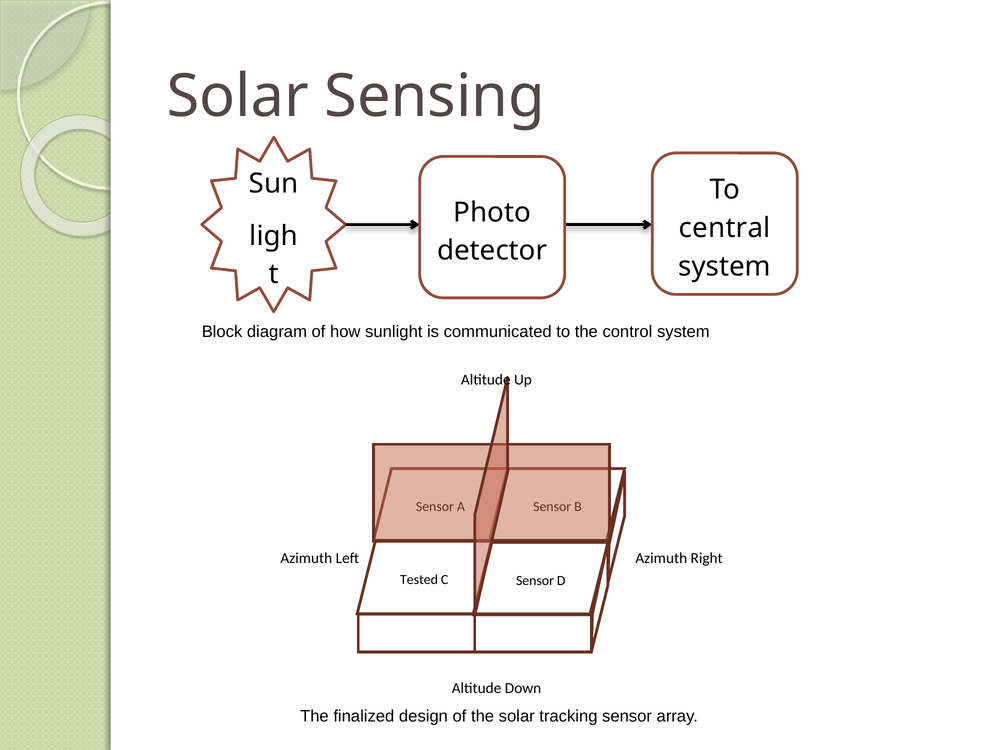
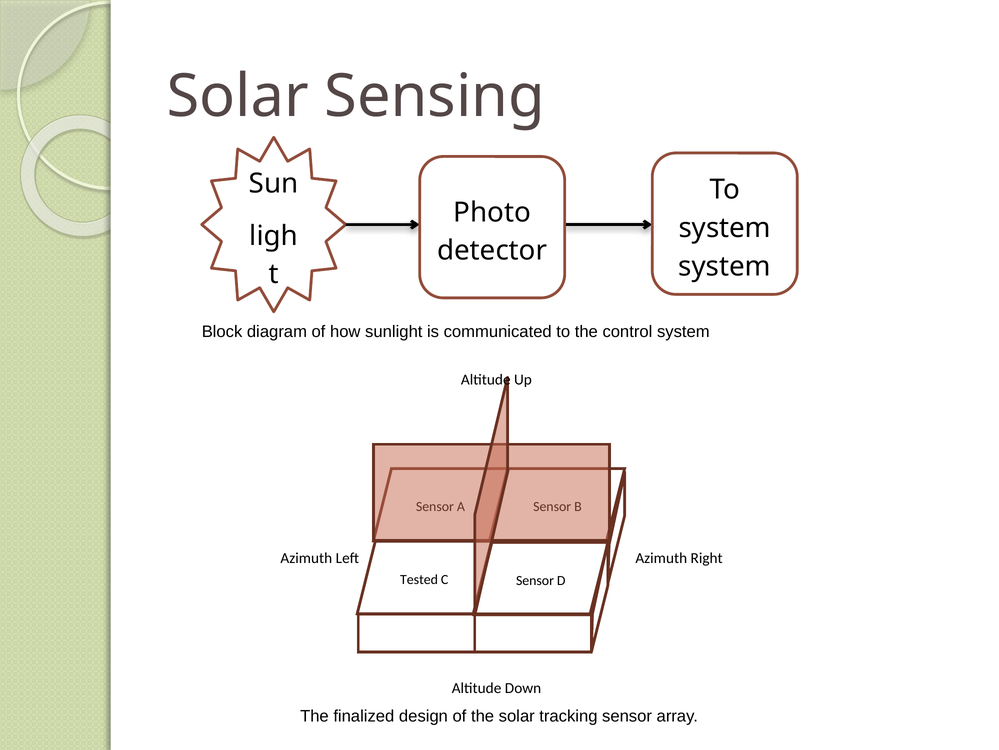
central: central -> system (725, 228)
